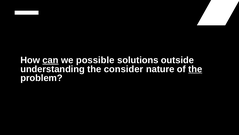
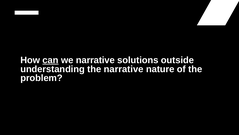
we possible: possible -> narrative (95, 60)
the consider: consider -> narrative (124, 69)
the underline: present -> none (195, 69)
